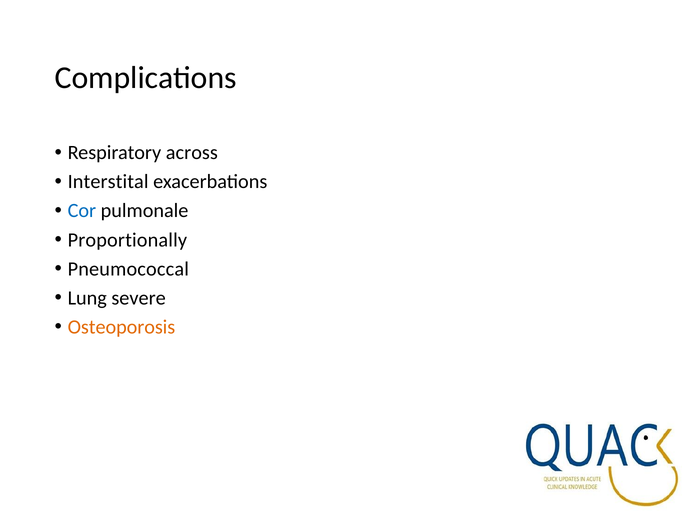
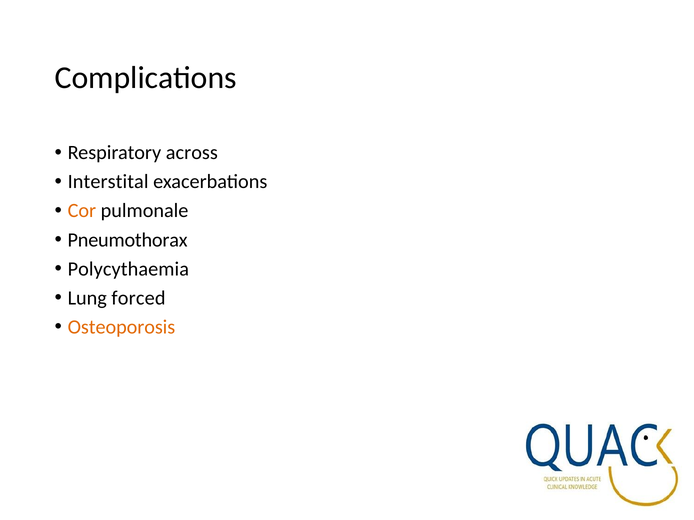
Cor colour: blue -> orange (82, 211)
Proportionally: Proportionally -> Pneumothorax (128, 240)
Pneumococcal: Pneumococcal -> Polycythaemia (128, 269)
severe: severe -> forced (139, 298)
